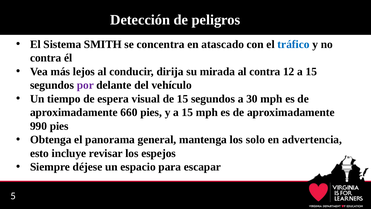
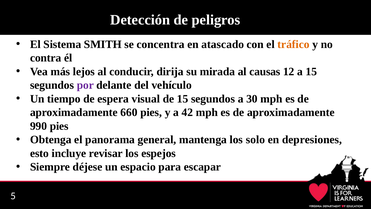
tráfico colour: blue -> orange (293, 44)
al contra: contra -> causas (265, 71)
y a 15: 15 -> 42 (187, 112)
advertencia: advertencia -> depresiones (312, 139)
